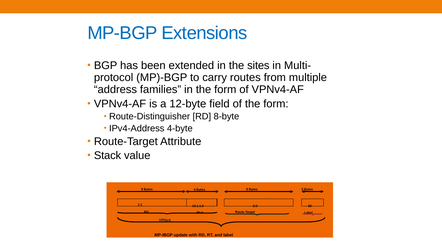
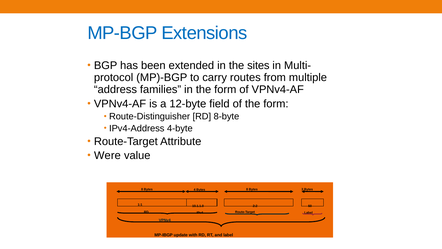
Stack: Stack -> Were (107, 155)
